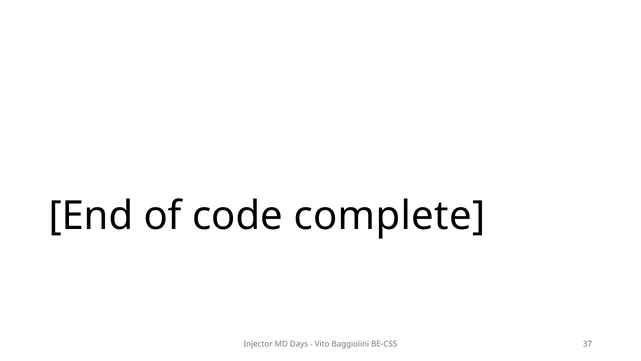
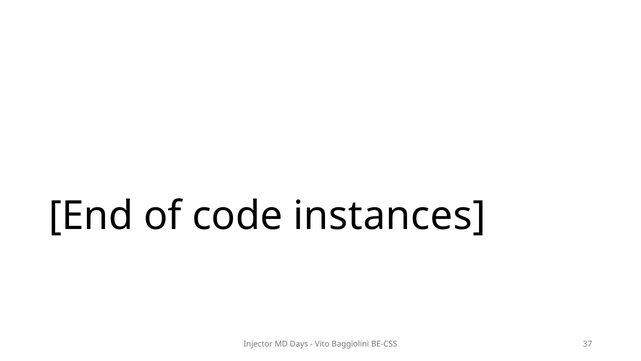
complete: complete -> instances (390, 216)
